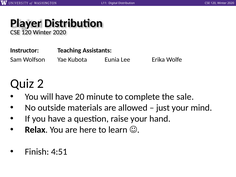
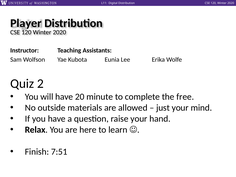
sale: sale -> free (185, 97)
4:51: 4:51 -> 7:51 (59, 152)
